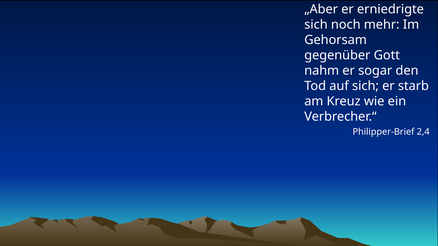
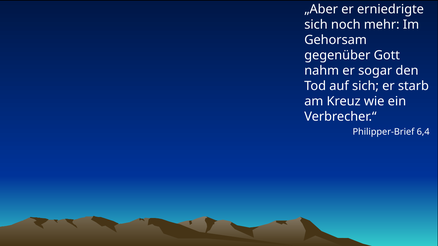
2,4: 2,4 -> 6,4 (423, 132)
